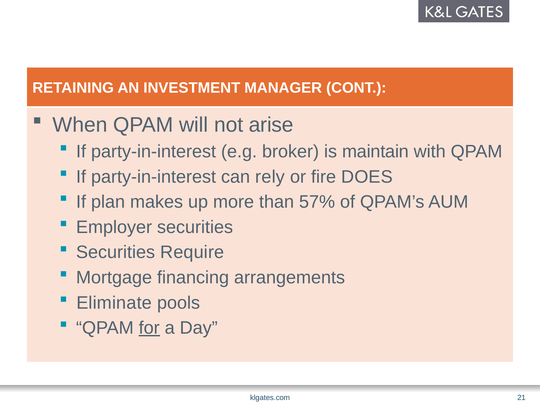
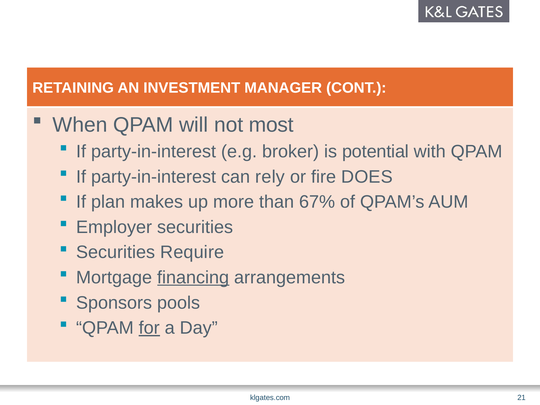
arise: arise -> most (271, 125)
maintain: maintain -> potential (376, 152)
57%: 57% -> 67% (317, 202)
financing underline: none -> present (193, 278)
Eliminate: Eliminate -> Sponsors (114, 303)
